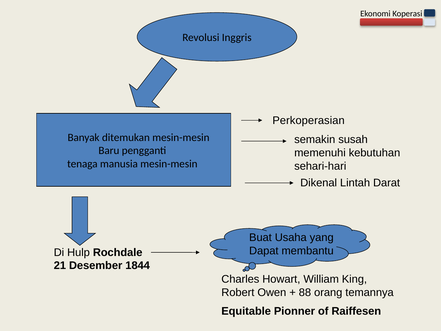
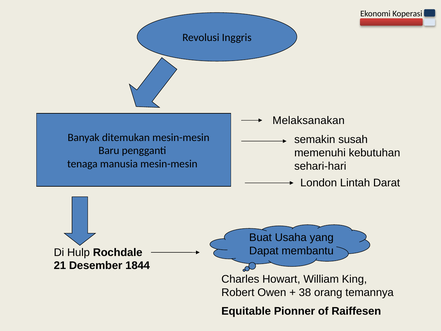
Perkoperasian: Perkoperasian -> Melaksanakan (309, 120)
Dikenal: Dikenal -> London (319, 183)
88: 88 -> 38 (305, 292)
